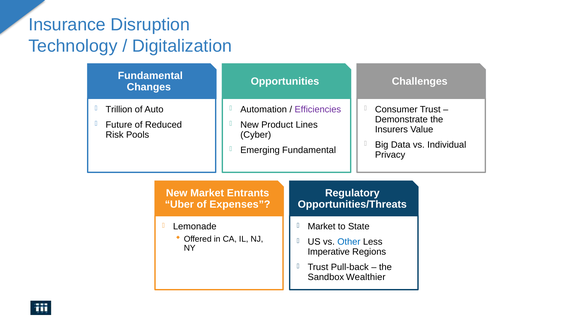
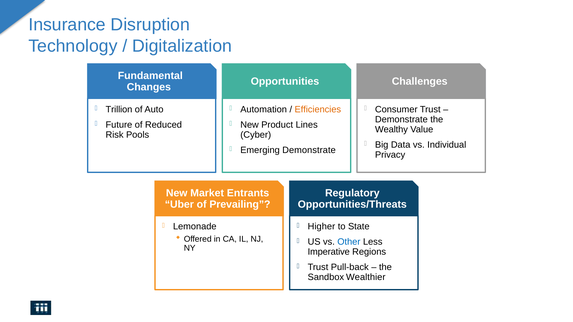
Efficiencies colour: purple -> orange (318, 110)
Insurers: Insurers -> Wealthy (391, 129)
Emerging Fundamental: Fundamental -> Demonstrate (309, 150)
Expenses: Expenses -> Prevailing (240, 205)
Market: Market -> Higher (321, 227)
